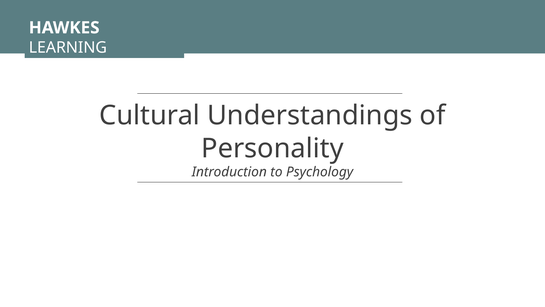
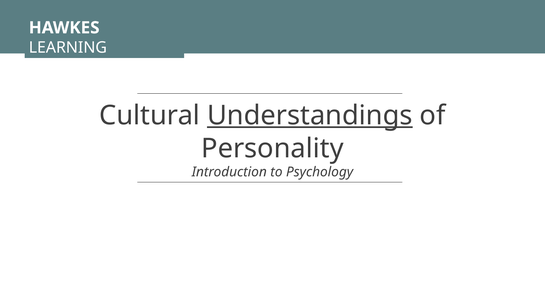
Understandings underline: none -> present (310, 115)
